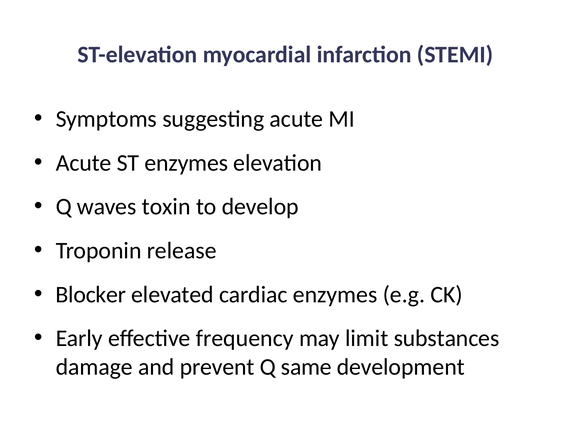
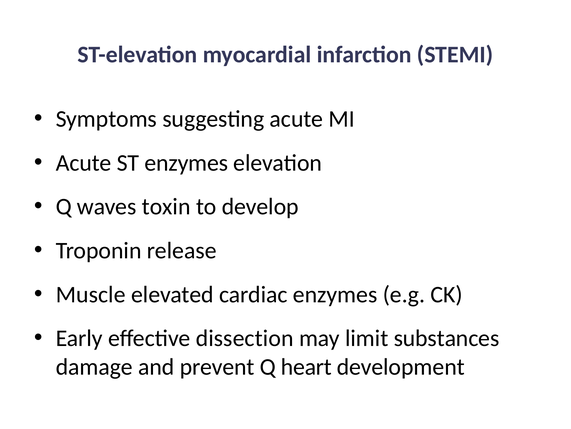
Blocker: Blocker -> Muscle (91, 294)
frequency: frequency -> dissection (245, 338)
same: same -> heart (306, 366)
